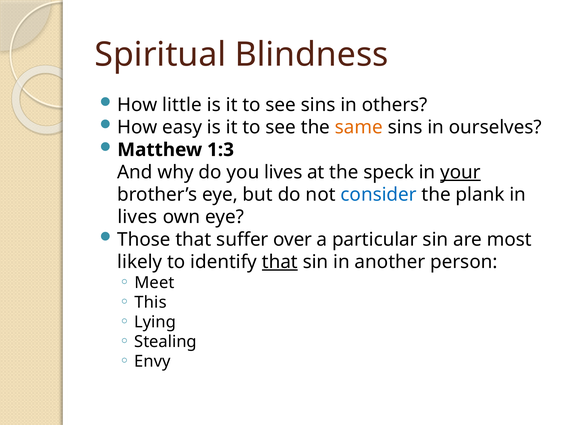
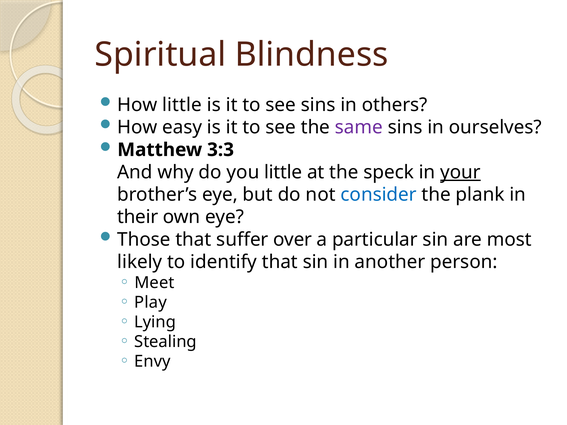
same colour: orange -> purple (359, 127)
1:3: 1:3 -> 3:3 (221, 150)
you lives: lives -> little (283, 172)
lives: lives -> their (138, 217)
that underline: present -> none (280, 262)
This: This -> Play (151, 303)
